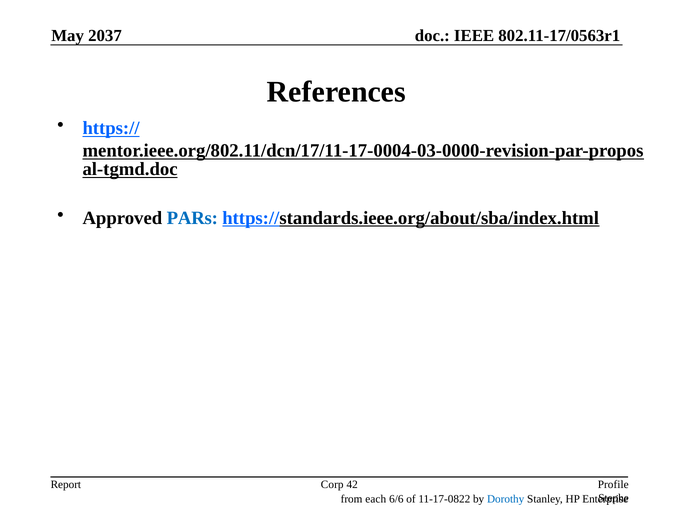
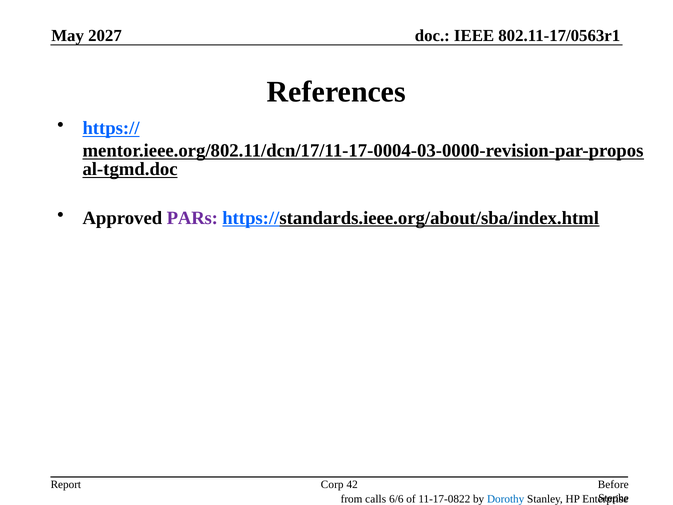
2037: 2037 -> 2027 (105, 36)
PARs colour: blue -> purple (192, 218)
Profile: Profile -> Before (613, 484)
each: each -> calls (376, 499)
